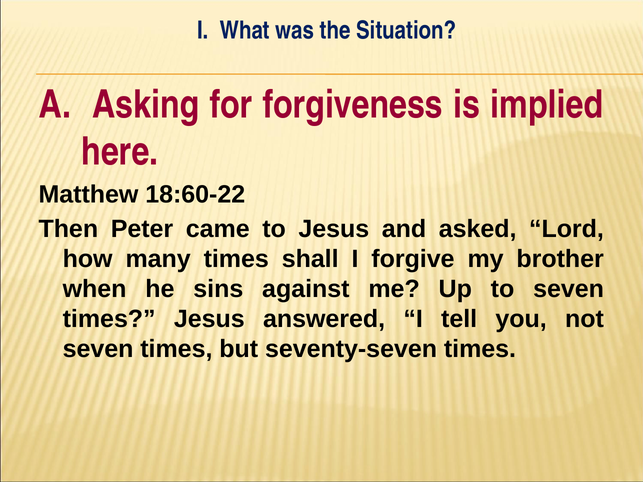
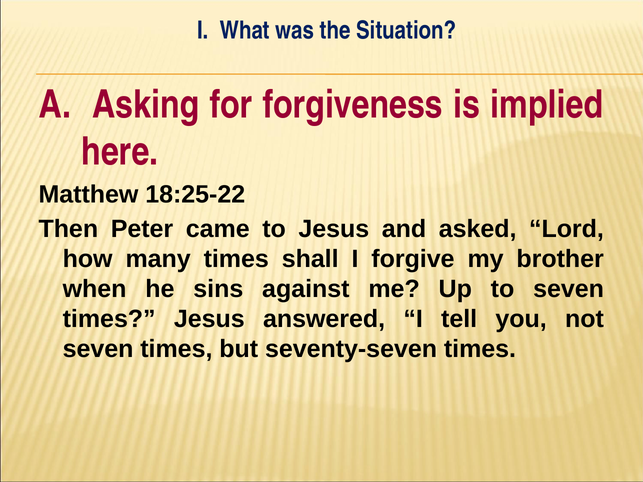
18:60-22: 18:60-22 -> 18:25-22 (195, 194)
